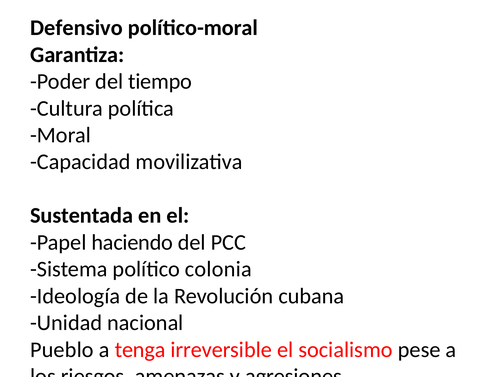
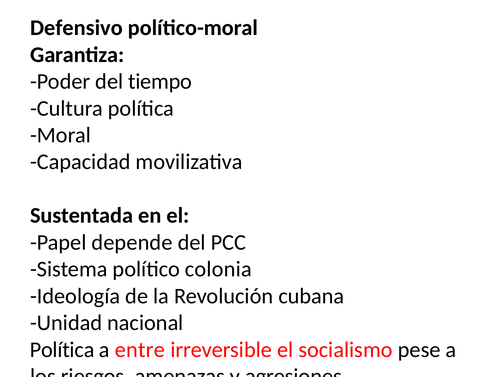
haciendo: haciendo -> depende (132, 242)
Pueblo: Pueblo -> Política (62, 349)
tenga: tenga -> entre (140, 349)
